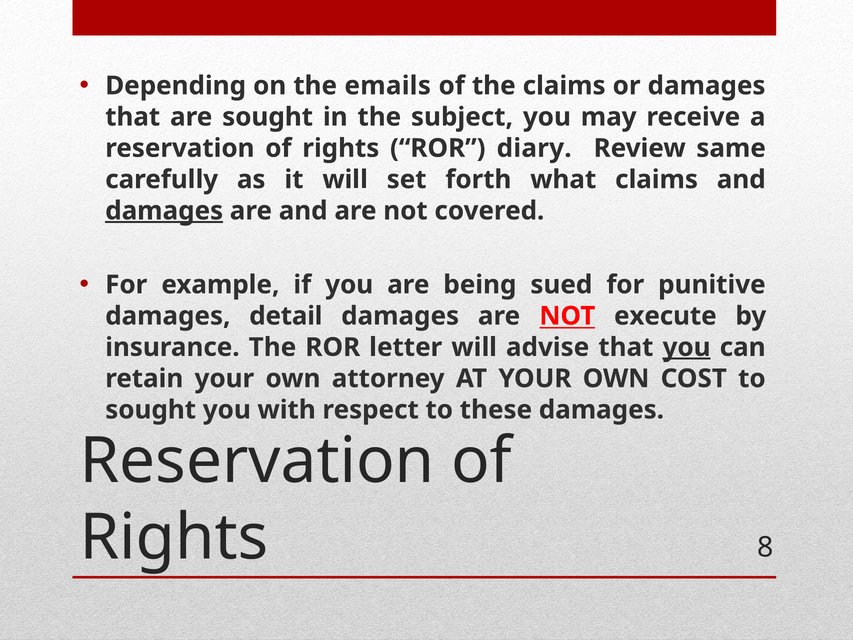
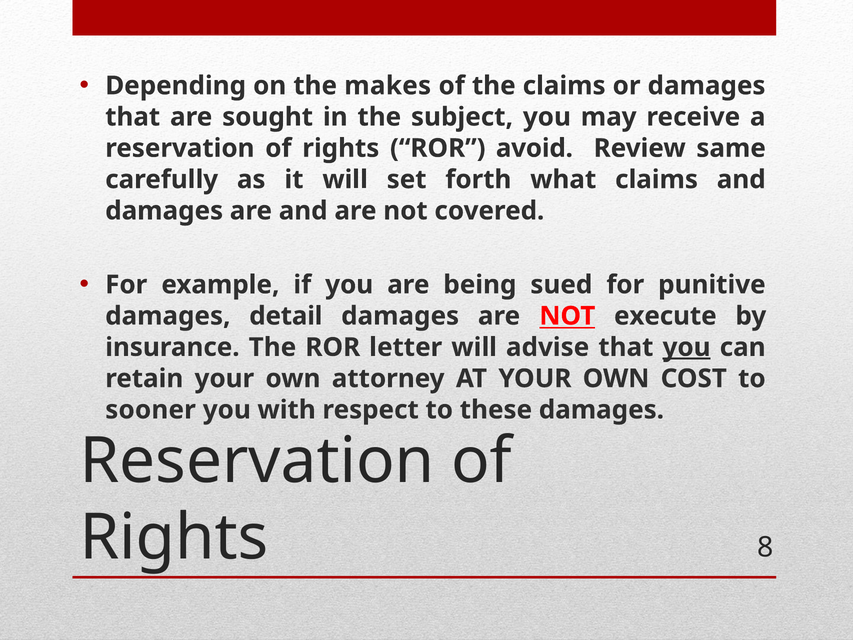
emails: emails -> makes (388, 86)
diary: diary -> avoid (534, 148)
damages underline: present -> none (164, 211)
sought: sought -> sooner (151, 410)
